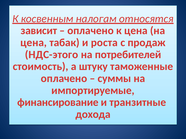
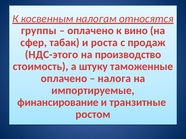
зависит: зависит -> группы (39, 31)
к цена: цена -> вино (136, 31)
цена: цена -> сфер (34, 43)
потребителей: потребителей -> производство (128, 55)
суммы: суммы -> налога (114, 79)
дохода: дохода -> ростом (93, 115)
